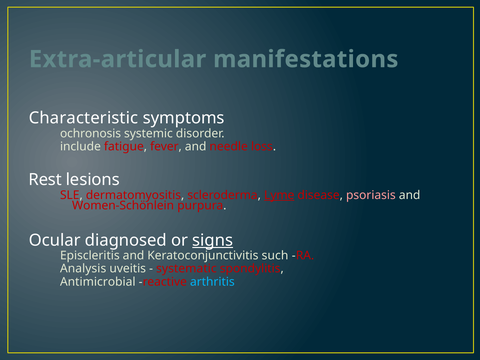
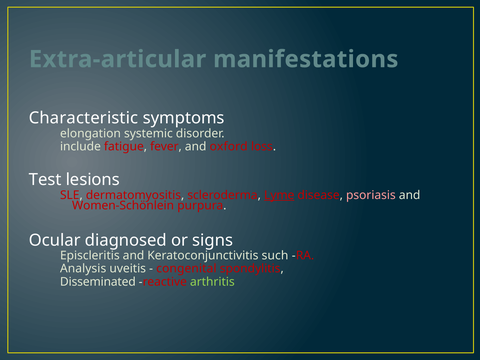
ochronosis: ochronosis -> elongation (90, 134)
needle: needle -> oxford (229, 147)
Rest: Rest -> Test (45, 180)
signs underline: present -> none (213, 240)
systematic: systematic -> congenital (186, 269)
Antimicrobial: Antimicrobial -> Disseminated (98, 282)
arthritis colour: light blue -> light green (212, 282)
